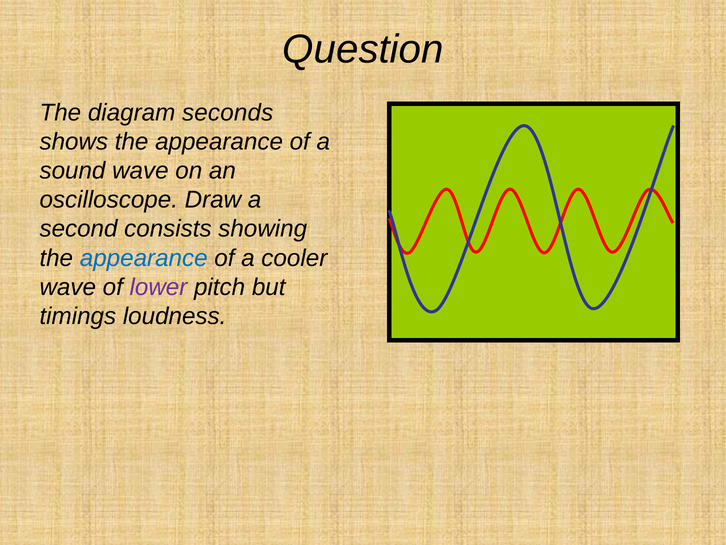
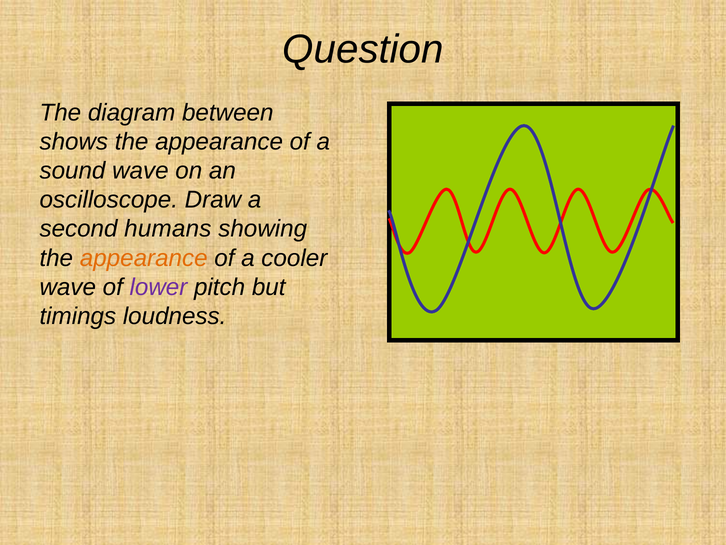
seconds: seconds -> between (228, 113)
consists: consists -> humans (168, 229)
appearance colour: blue -> orange (144, 258)
